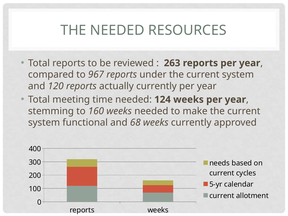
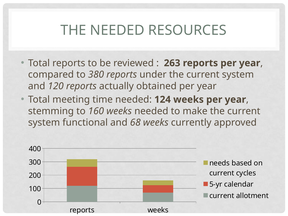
967: 967 -> 380 (96, 75)
actually currently: currently -> obtained (156, 86)
